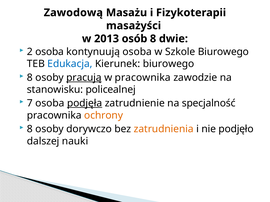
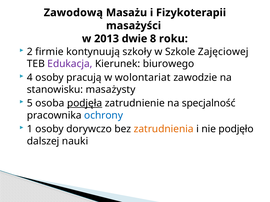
osób: osób -> dwie (135, 39)
dwie: dwie -> roku (173, 39)
2 osoba: osoba -> firmie (49, 52)
kontynuują osoba: osoba -> szkoły (137, 52)
Szkole Biurowego: Biurowego -> Zajęciowej (223, 52)
Edukacja colour: blue -> purple (70, 64)
8: 8 -> 4 (30, 78)
pracują underline: present -> none (84, 78)
w pracownika: pracownika -> wolontariat (143, 78)
policealnej: policealnej -> masażysty (111, 90)
7: 7 -> 5 (30, 103)
ochrony colour: orange -> blue (104, 116)
8: 8 -> 1 (30, 129)
